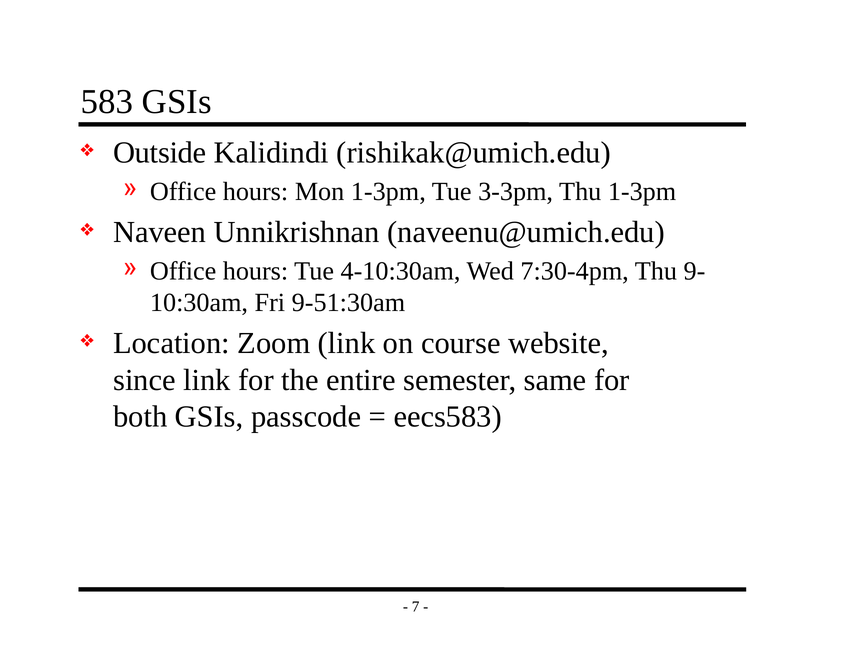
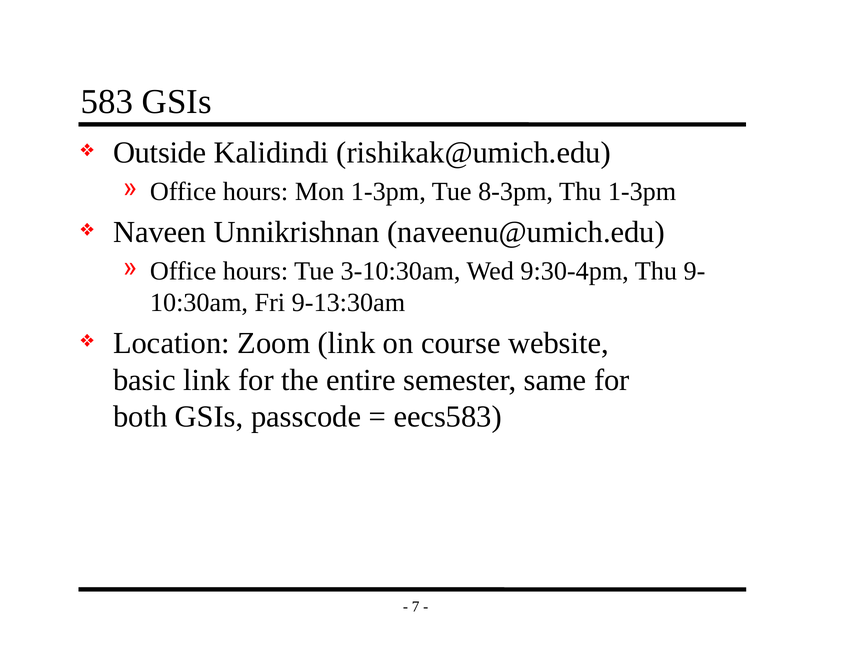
3-3pm: 3-3pm -> 8-3pm (516, 192)
4-10:30am: 4-10:30am -> 3-10:30am (400, 271)
7:30-4pm: 7:30-4pm -> 9:30-4pm (575, 271)
9-51:30am: 9-51:30am -> 9-13:30am (348, 303)
since: since -> basic (144, 380)
